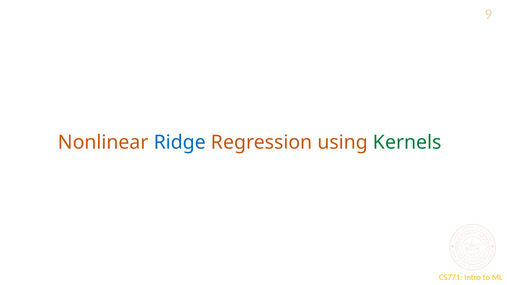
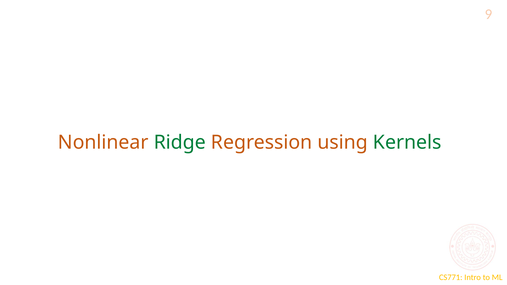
Ridge colour: blue -> green (180, 142)
